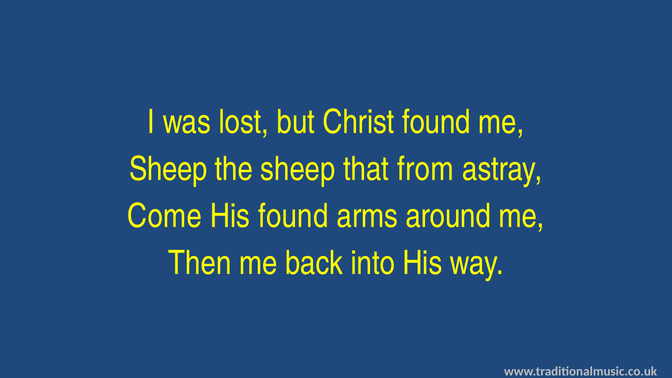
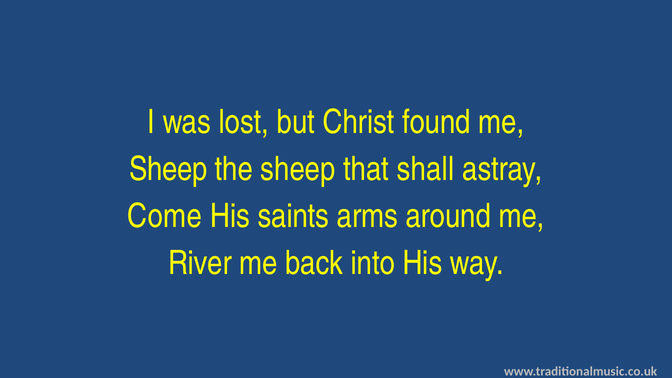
from: from -> shall (426, 169)
His found: found -> saints (294, 216)
Then: Then -> River (200, 263)
